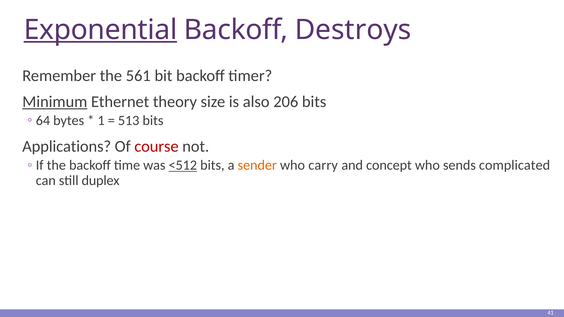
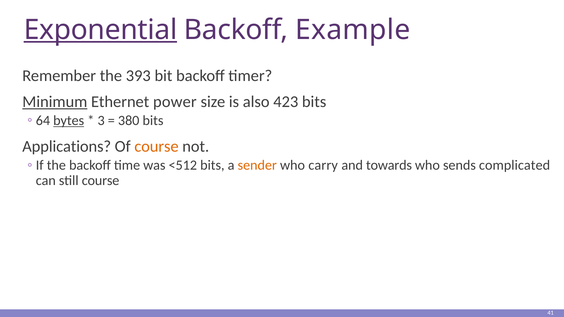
Destroys: Destroys -> Example (353, 30)
561: 561 -> 393 (138, 76)
theory: theory -> power (175, 102)
206: 206 -> 423 (286, 102)
bytes underline: none -> present (69, 121)
1: 1 -> 3 (101, 121)
513: 513 -> 380 (129, 121)
course colour: red -> orange (156, 147)
<512 underline: present -> none (183, 165)
concept: concept -> towards (389, 165)
still duplex: duplex -> course (101, 181)
